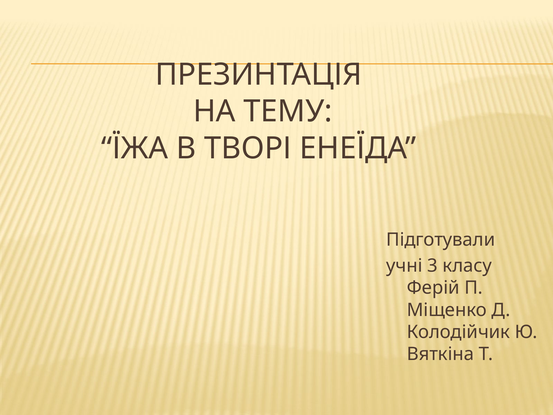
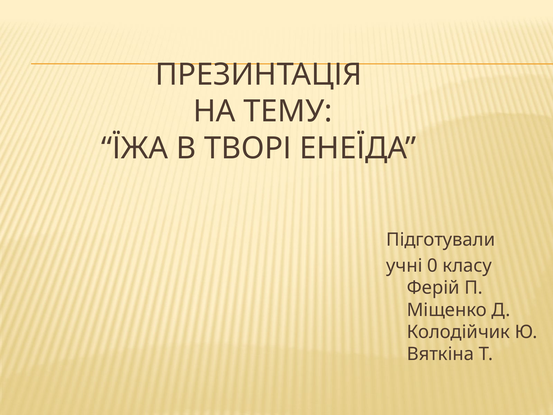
3: 3 -> 0 (433, 266)
